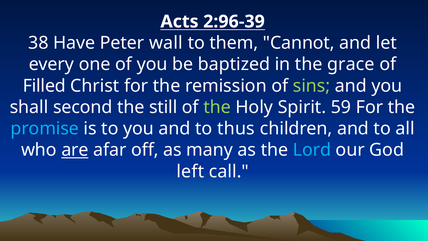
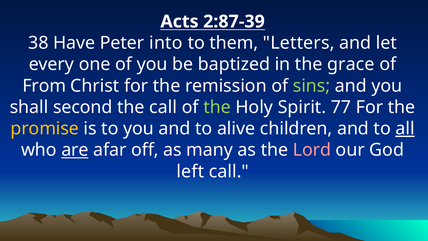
2:96-39: 2:96-39 -> 2:87-39 (234, 22)
wall: wall -> into (166, 43)
Cannot: Cannot -> Letters (299, 43)
Filled: Filled -> From (44, 86)
the still: still -> call (163, 107)
59: 59 -> 77 (341, 107)
promise colour: light blue -> yellow (45, 129)
thus: thus -> alive (236, 129)
all underline: none -> present (405, 129)
Lord colour: light blue -> pink (312, 150)
